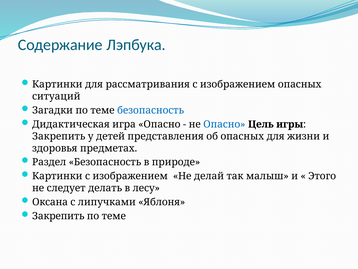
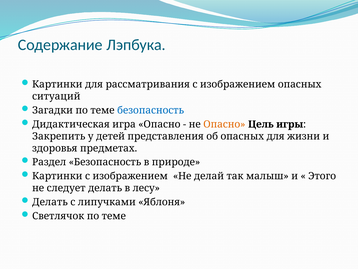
Опасно colour: blue -> orange (224, 124)
Оксана: Оксана -> Делать (50, 202)
Закрепить: Закрепить -> Светлячок (58, 216)
